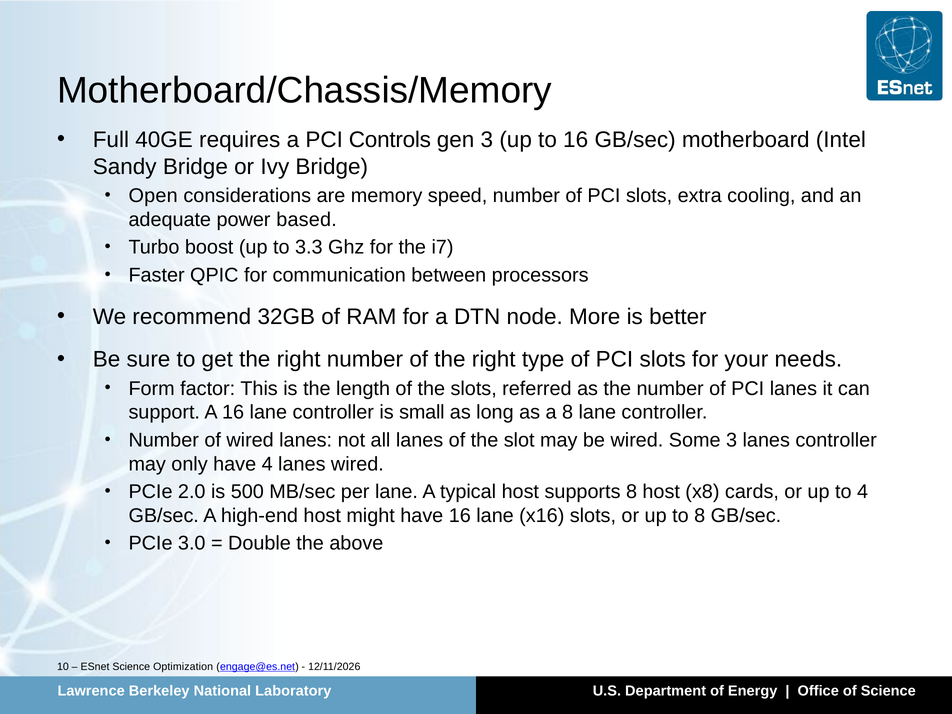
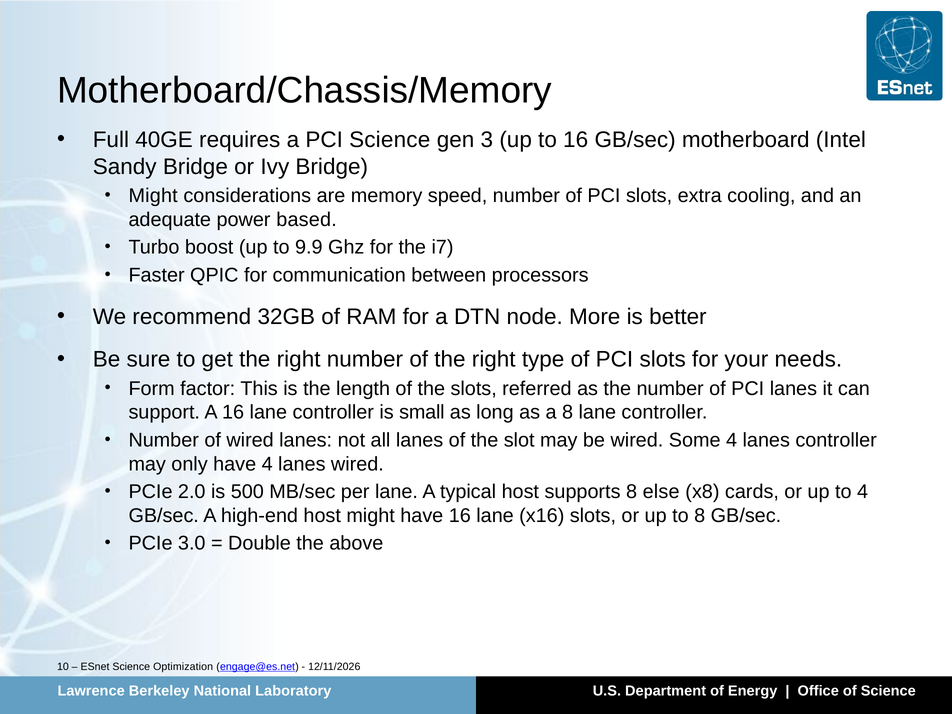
PCI Controls: Controls -> Science (390, 140)
Open: Open -> Might (153, 196)
3.3: 3.3 -> 9.9 (309, 247)
Some 3: 3 -> 4 (732, 440)
8 host: host -> else (661, 492)
